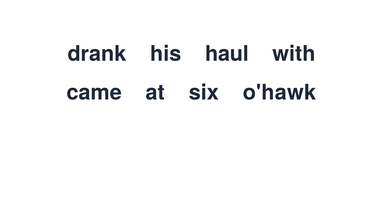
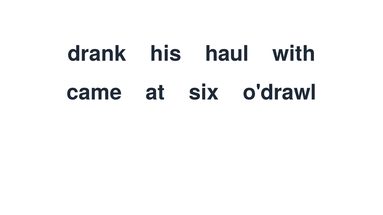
o'hawk: o'hawk -> o'drawl (280, 93)
